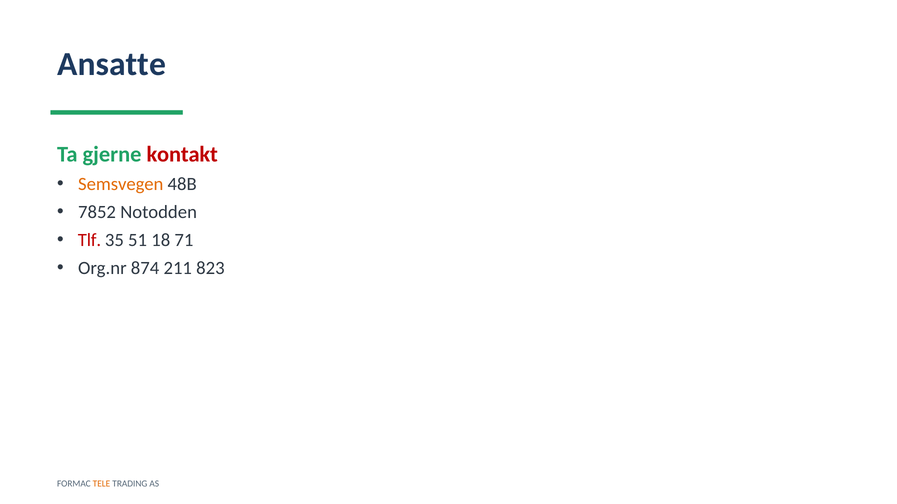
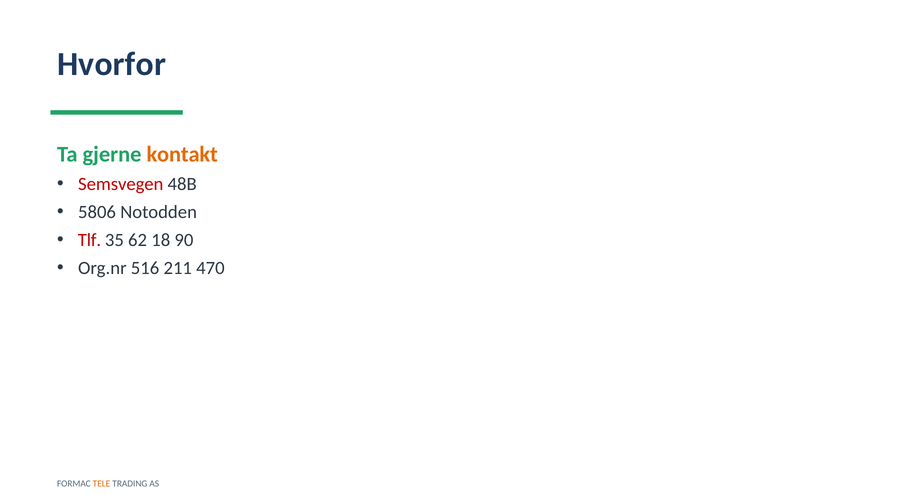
Ansatte: Ansatte -> Hvorfor (112, 64)
kontakt colour: red -> orange (182, 154)
Semsvegen colour: orange -> red (121, 184)
7852: 7852 -> 5806 (97, 212)
51: 51 -> 62 (138, 241)
71: 71 -> 90 (184, 241)
874: 874 -> 516 (145, 269)
823: 823 -> 470 (210, 269)
